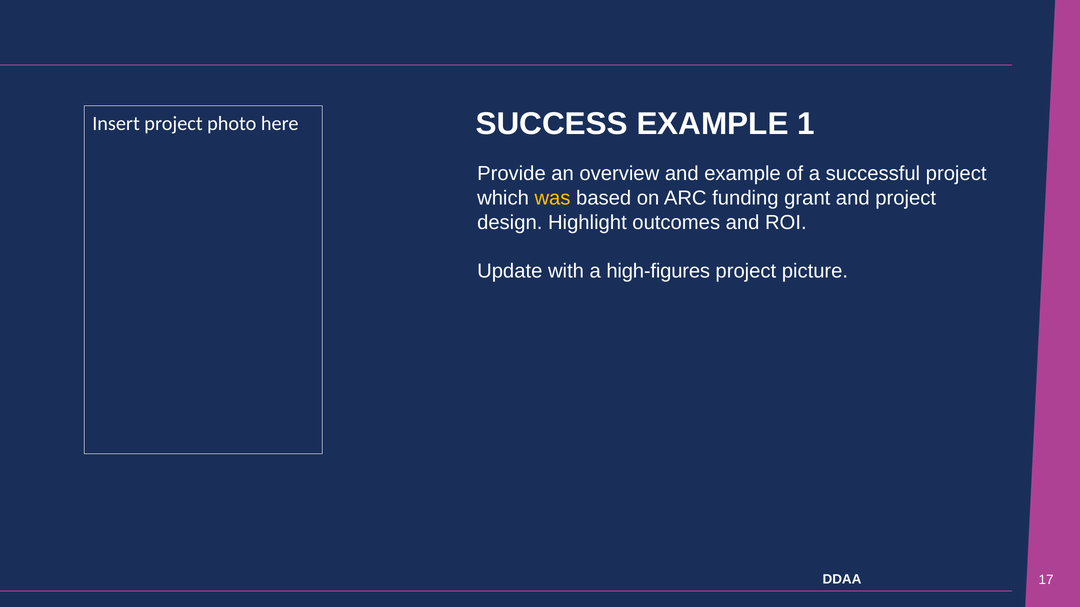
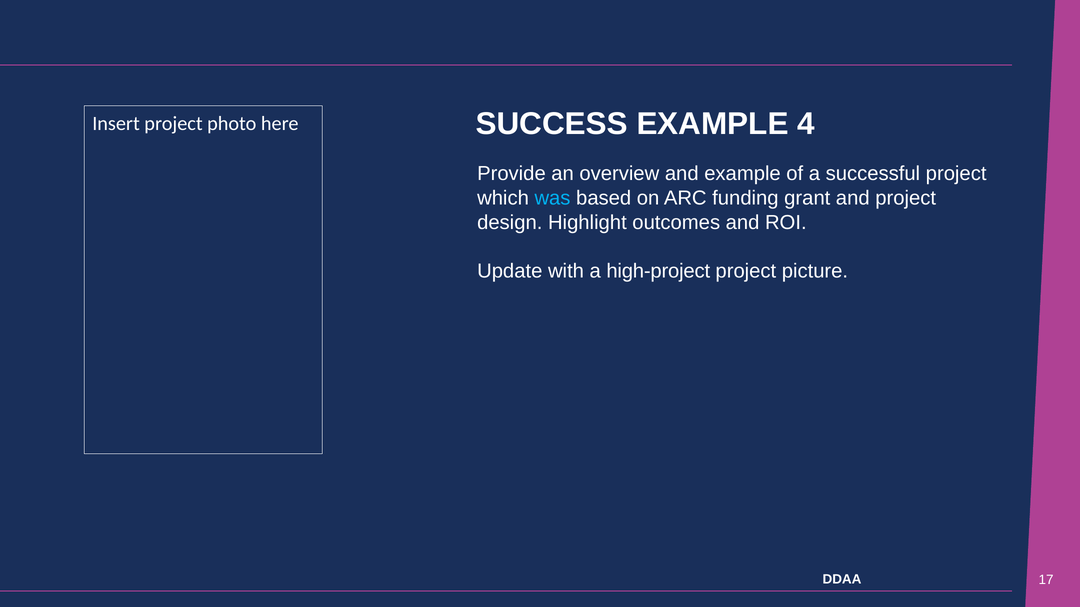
1: 1 -> 4 (806, 124)
was colour: yellow -> light blue (552, 198)
high-figures: high-figures -> high-project (658, 271)
